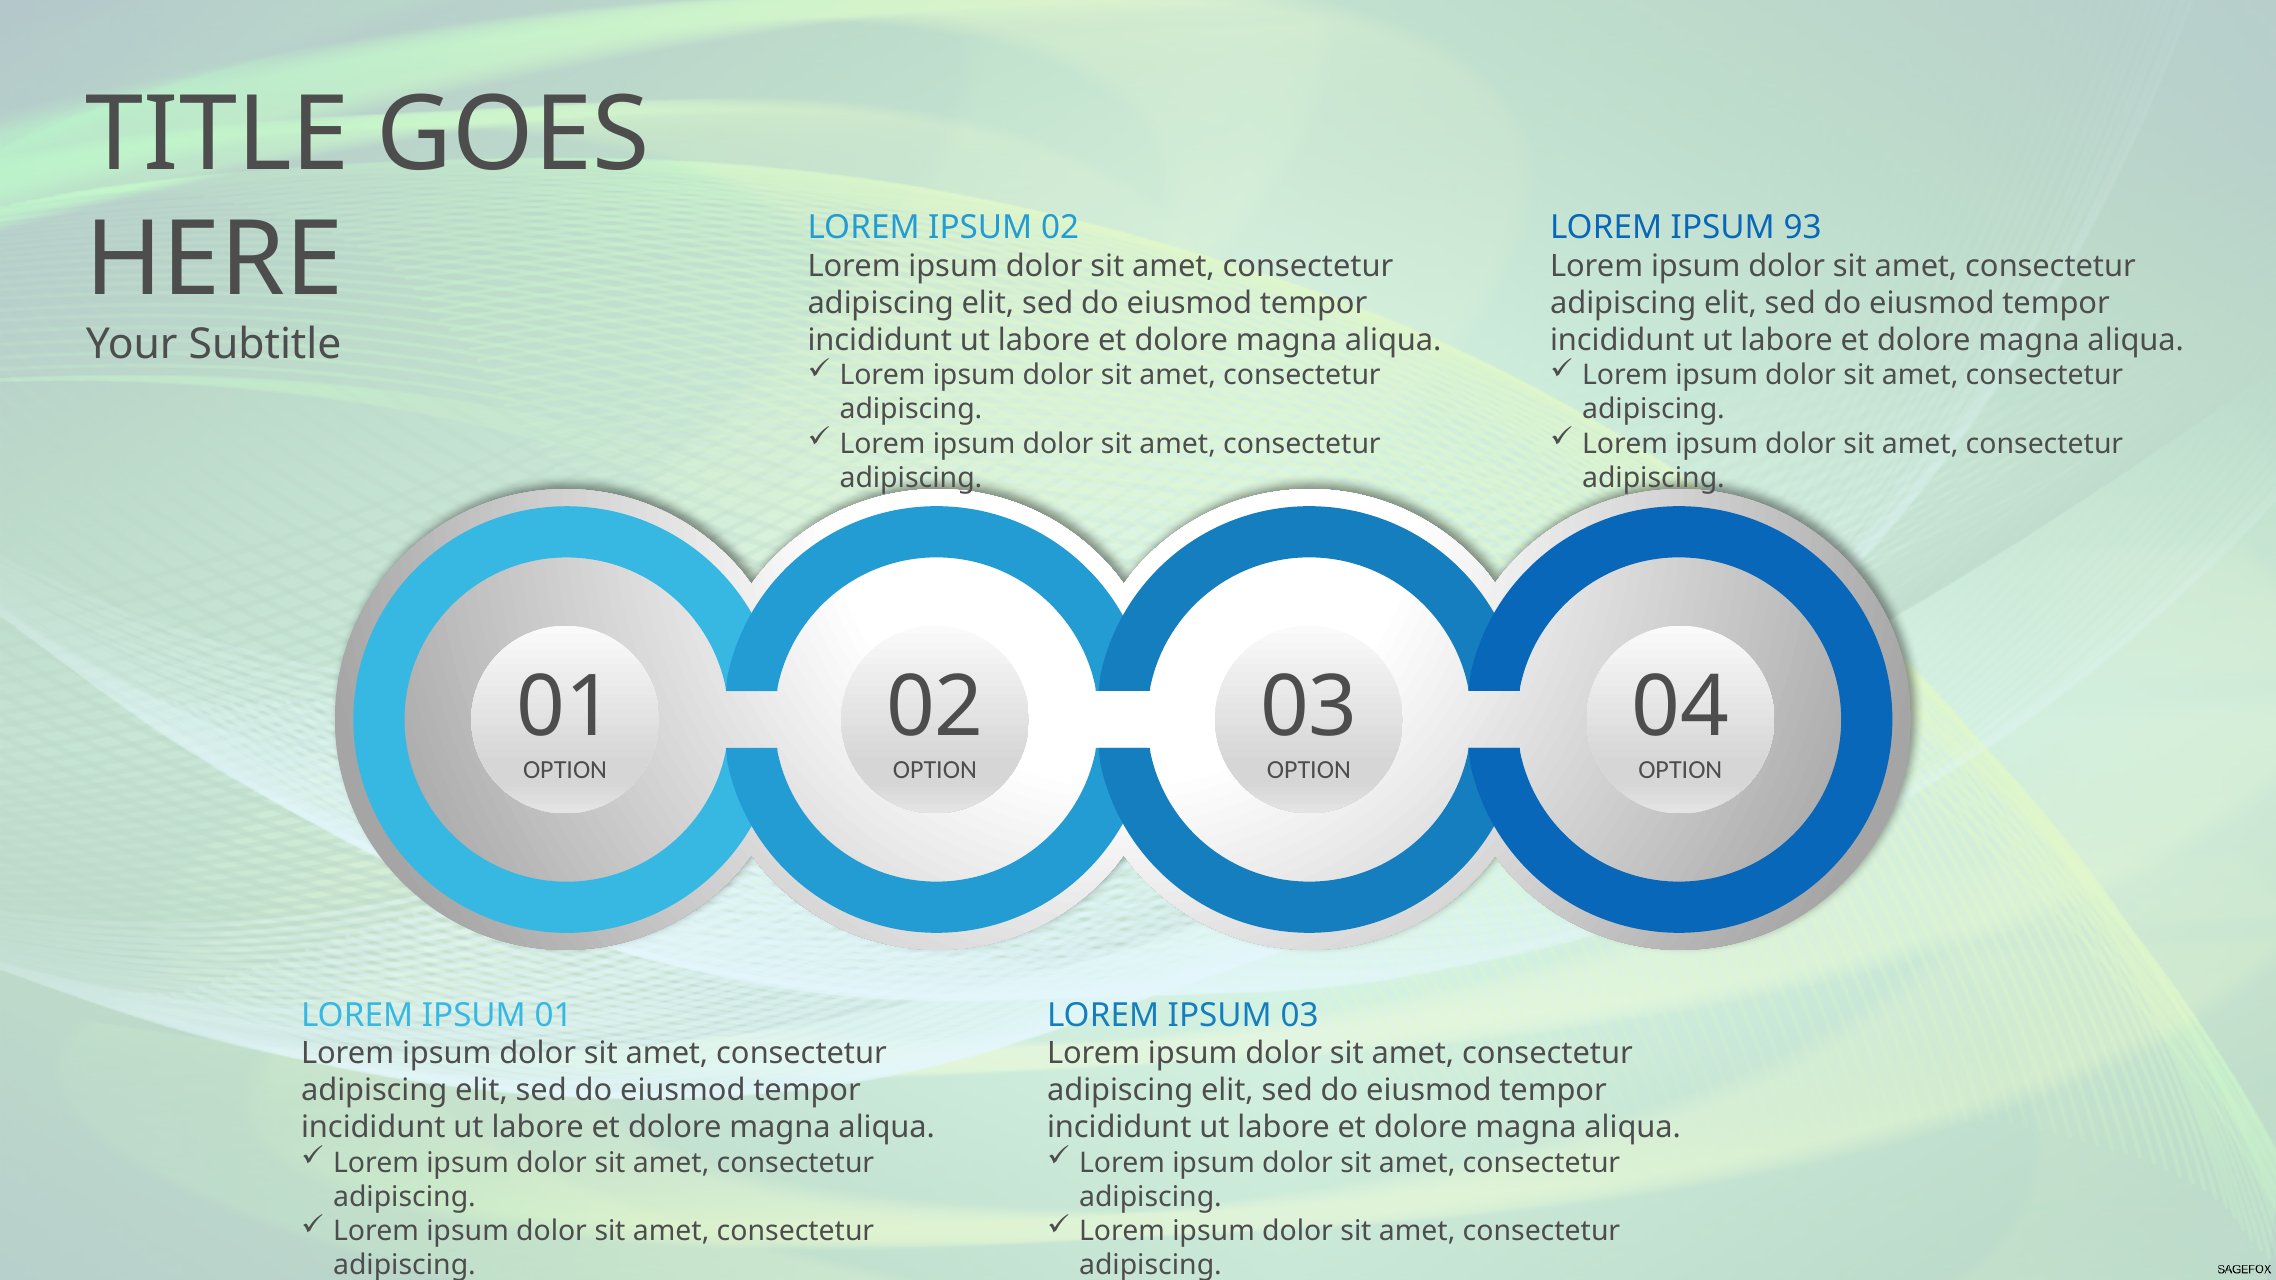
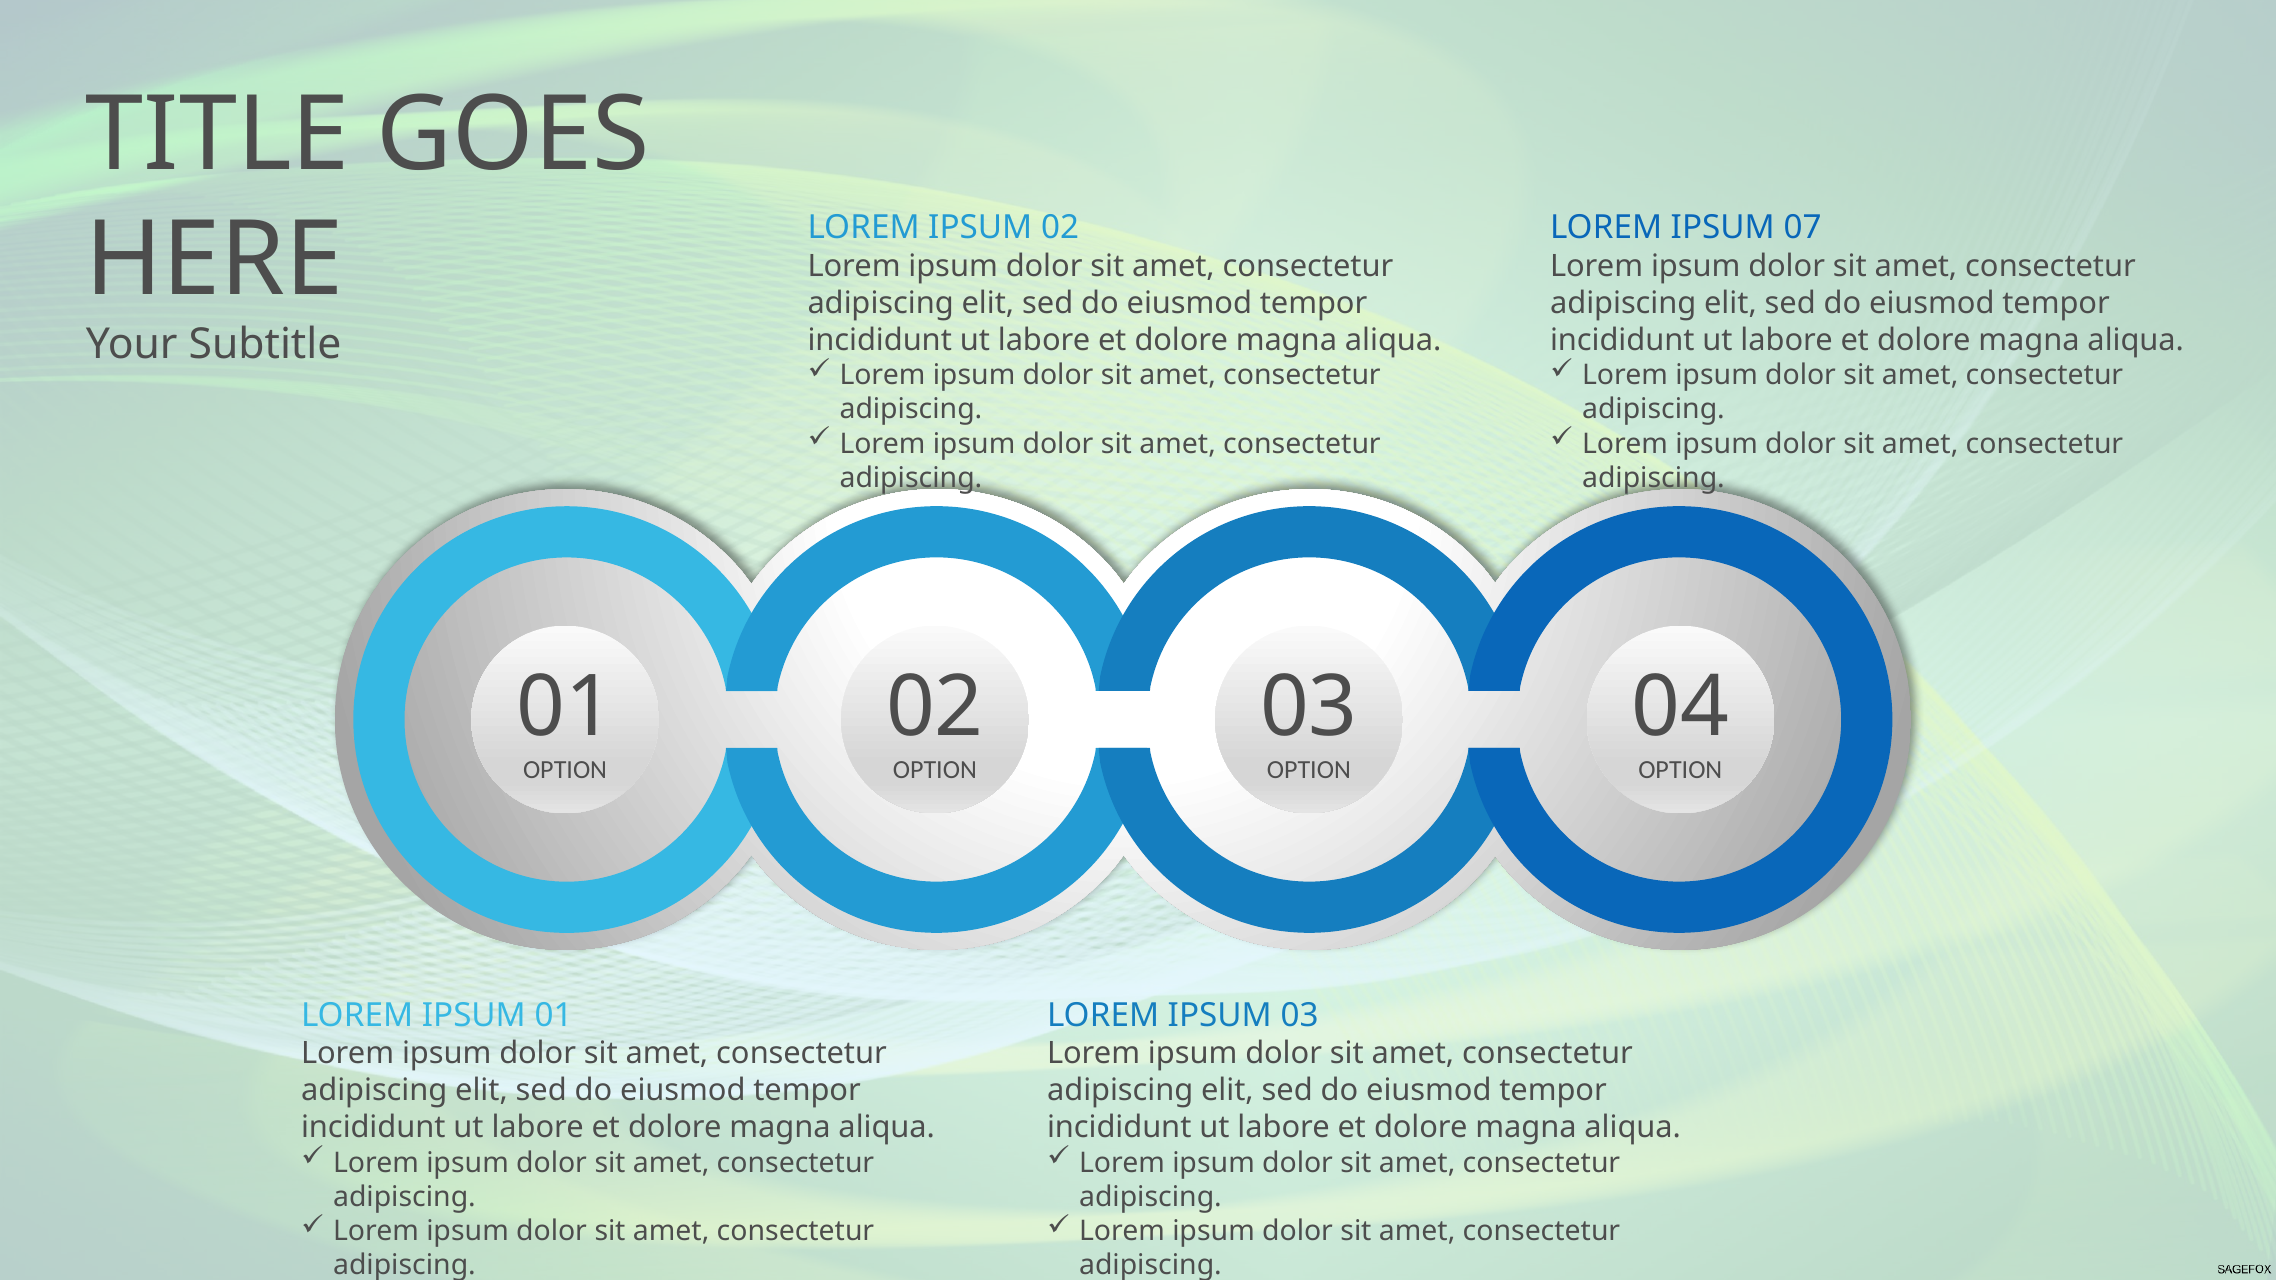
93: 93 -> 07 (1803, 228)
